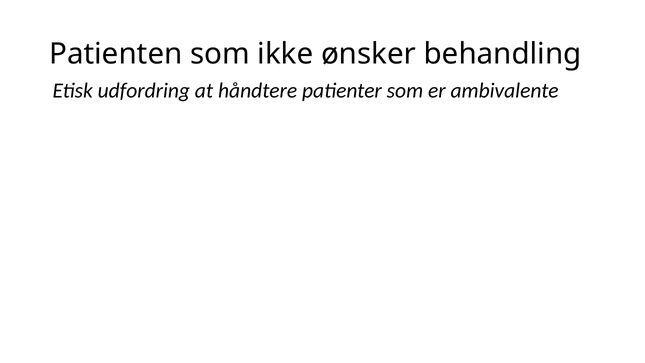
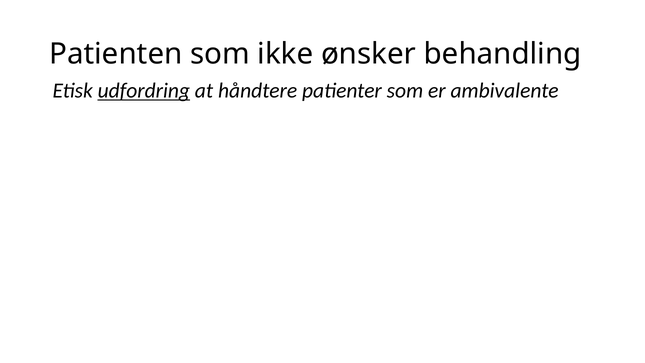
udfordring underline: none -> present (144, 91)
